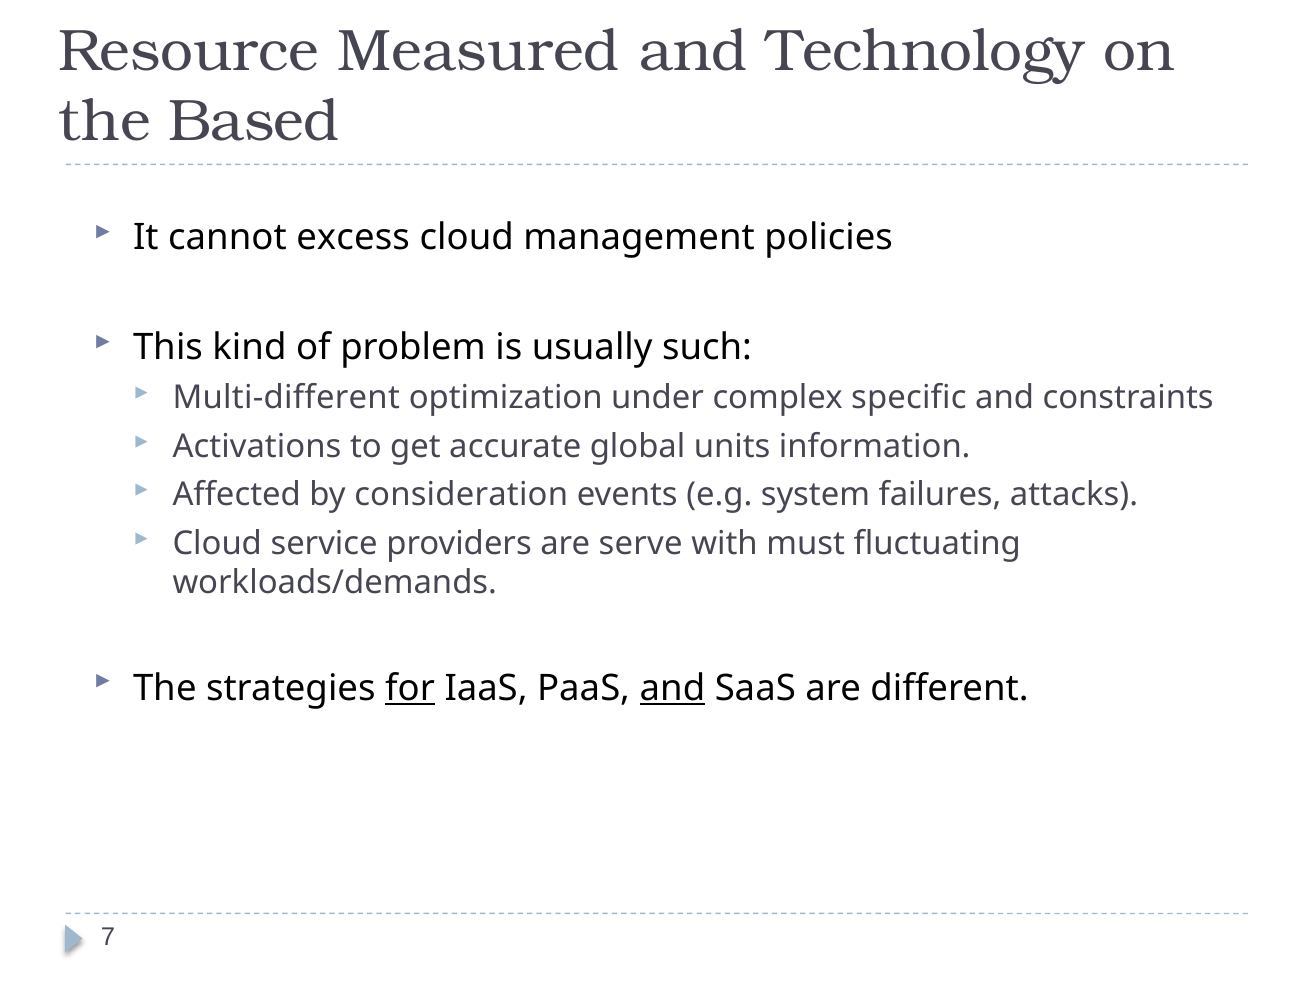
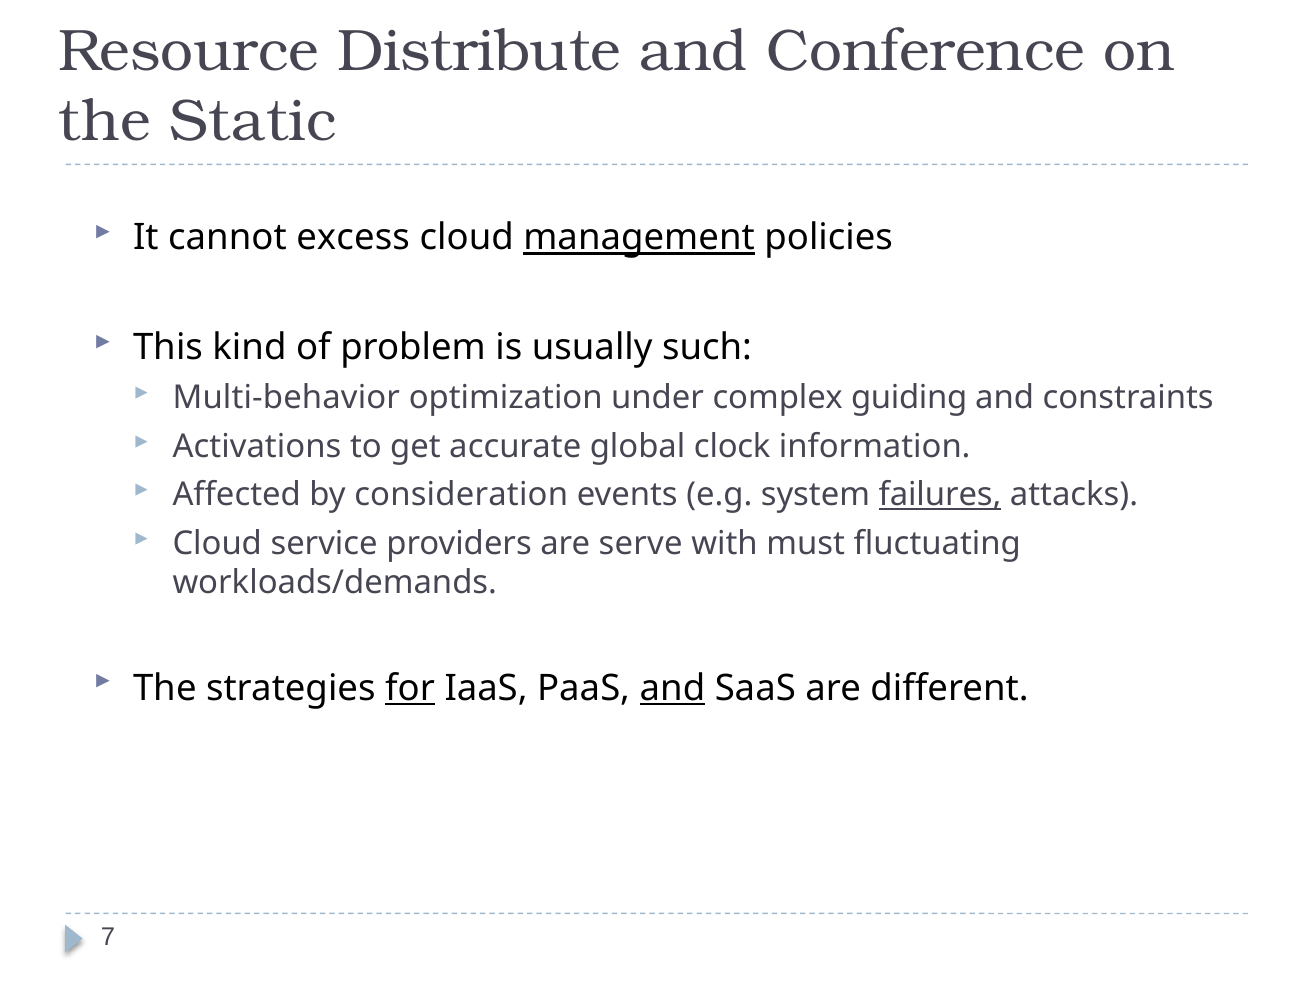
Measured: Measured -> Distribute (479, 51)
Technology: Technology -> Conference (926, 51)
Based: Based -> Static (254, 121)
management underline: none -> present (639, 238)
Multi-different: Multi-different -> Multi-behavior (286, 398)
specific: specific -> guiding (909, 398)
units: units -> clock (732, 446)
failures underline: none -> present (940, 495)
